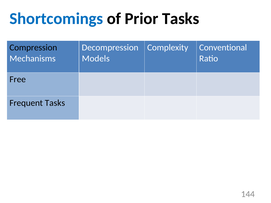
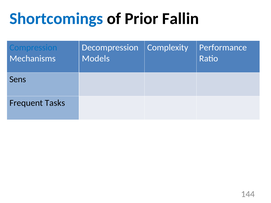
Prior Tasks: Tasks -> Fallin (181, 19)
Compression colour: black -> blue (33, 48)
Conventional: Conventional -> Performance (223, 48)
Free: Free -> Sens (18, 80)
